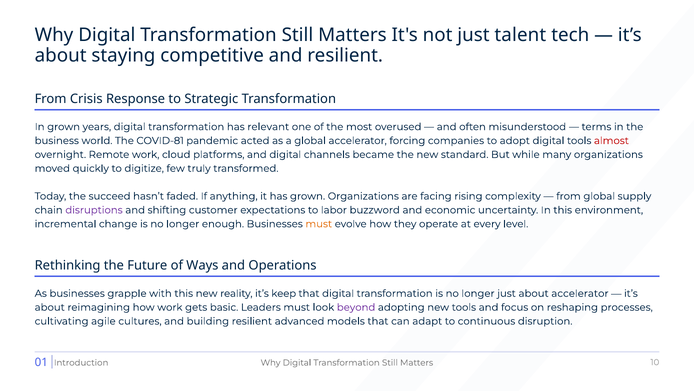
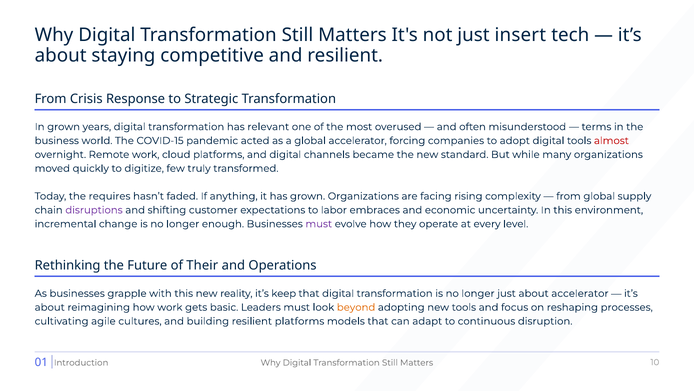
talent: talent -> insert (520, 35)
COVID-81: COVID-81 -> COVID-15 (160, 140)
succeed: succeed -> requires (110, 196)
buzzword: buzzword -> embraces (375, 210)
must colour: orange -> purple (319, 224)
Ways: Ways -> Their (202, 265)
beyond colour: purple -> orange (356, 307)
resilient advanced: advanced -> platforms (300, 321)
